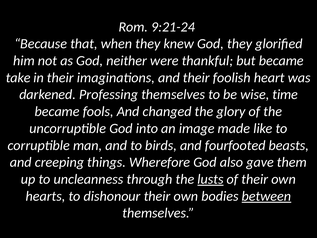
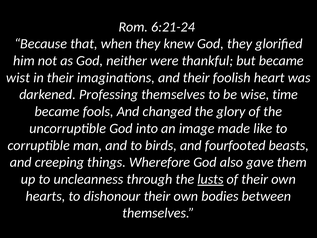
9:21-24: 9:21-24 -> 6:21-24 (173, 27)
take: take -> wist (18, 78)
between underline: present -> none (266, 196)
